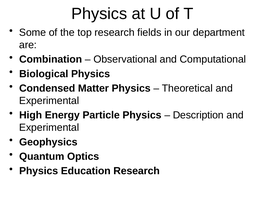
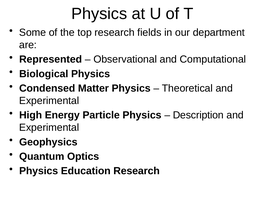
Combination: Combination -> Represented (51, 59)
